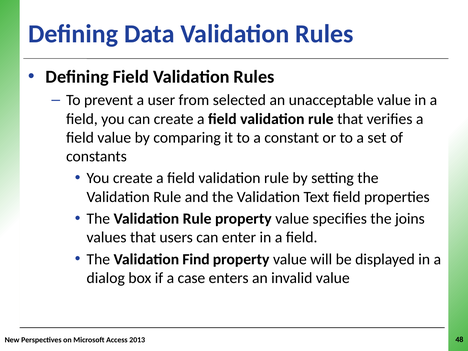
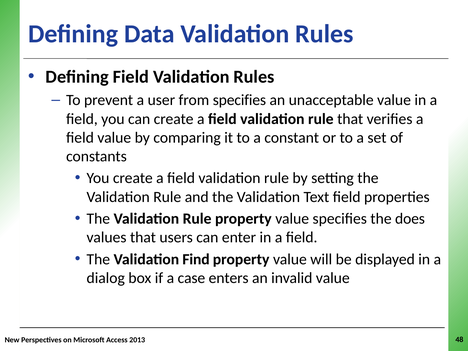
from selected: selected -> specifies (239, 100)
joins: joins -> does (410, 219)
